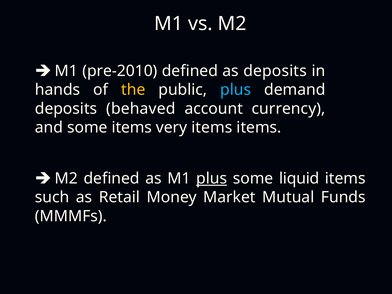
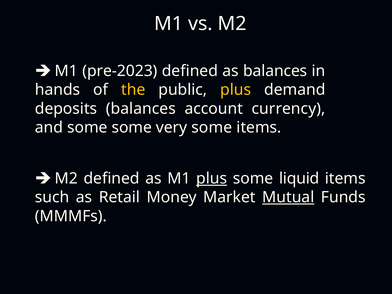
pre-2010: pre-2010 -> pre-2023 (120, 71)
as deposits: deposits -> balances (275, 71)
plus colour: light blue -> yellow (236, 90)
deposits behaved: behaved -> balances (141, 109)
some items: items -> some (132, 127)
very items: items -> some (212, 127)
Mutual underline: none -> present (288, 197)
